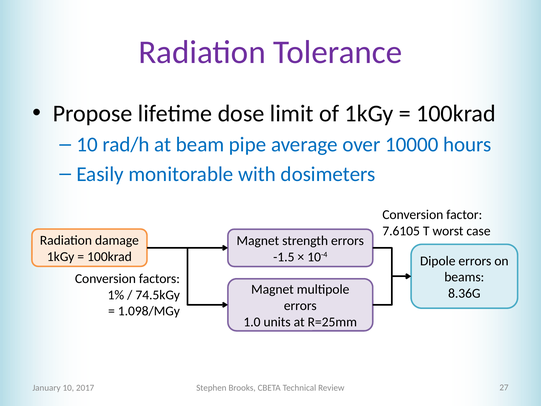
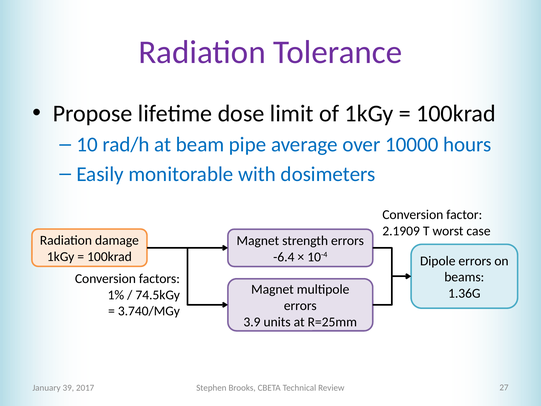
7.6105: 7.6105 -> 2.1909 (401, 231)
-1.5: -1.5 -> -6.4 (284, 257)
8.36G: 8.36G -> 1.36G (464, 293)
1.098/MGy: 1.098/MGy -> 3.740/MGy (149, 311)
1.0: 1.0 -> 3.9 (252, 322)
January 10: 10 -> 39 (68, 387)
